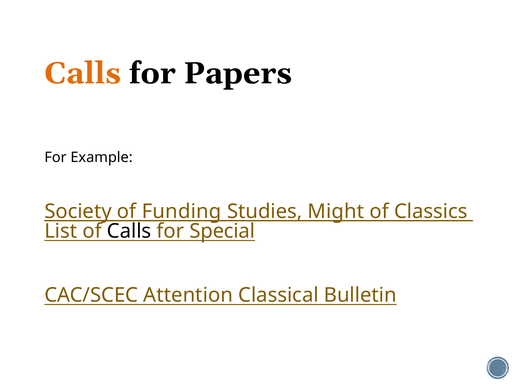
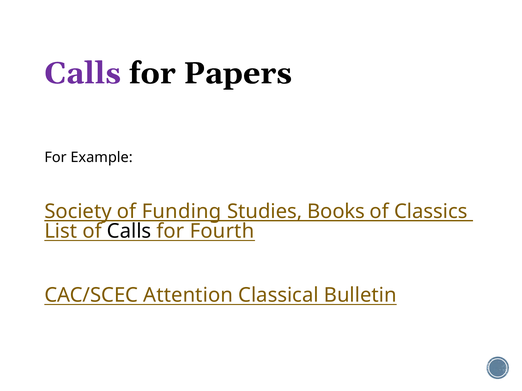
Calls colour: orange -> purple (83, 73)
Might: Might -> Books (336, 212)
Special: Special -> Fourth (222, 232)
